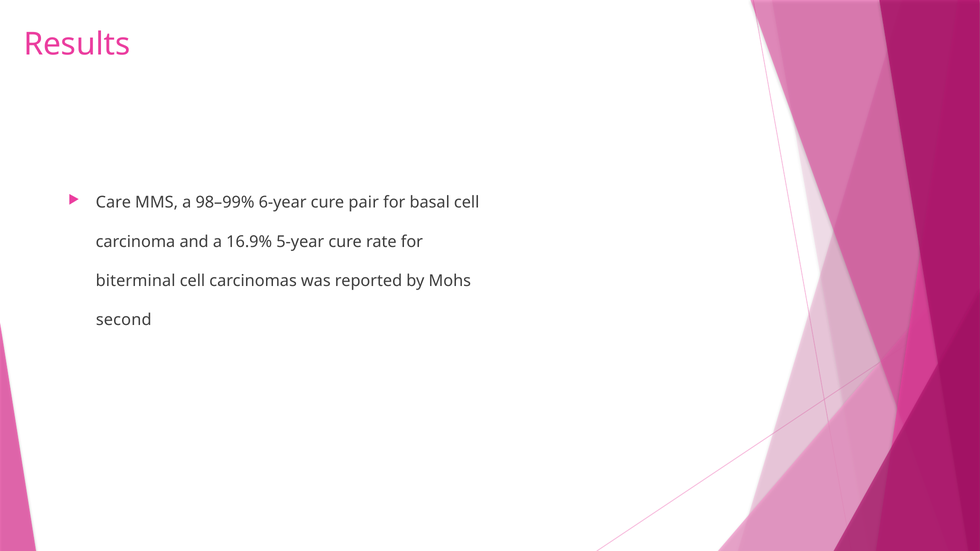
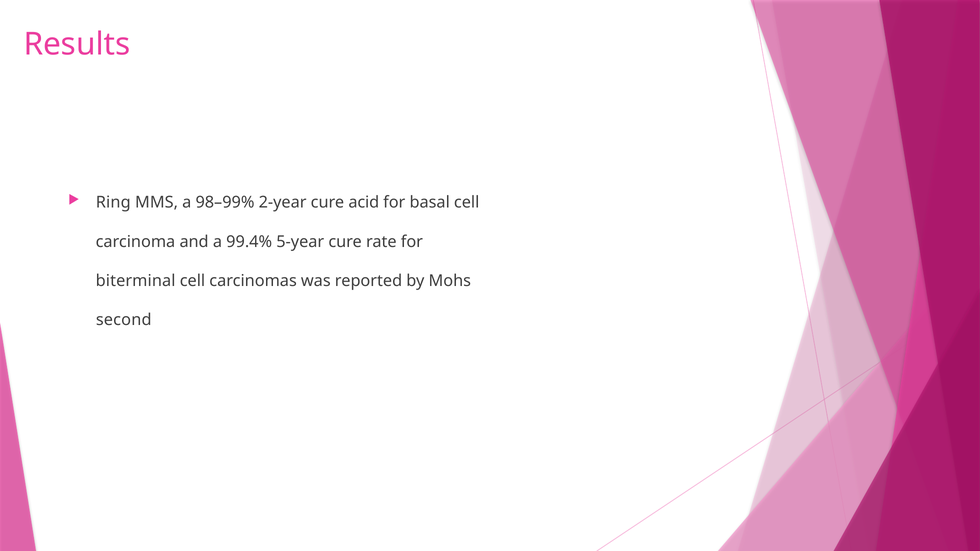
Care: Care -> Ring (113, 203)
6‐year: 6‐year -> 2‐year (283, 203)
pair: pair -> acid (364, 203)
16.9%: 16.9% -> 99.4% (249, 242)
